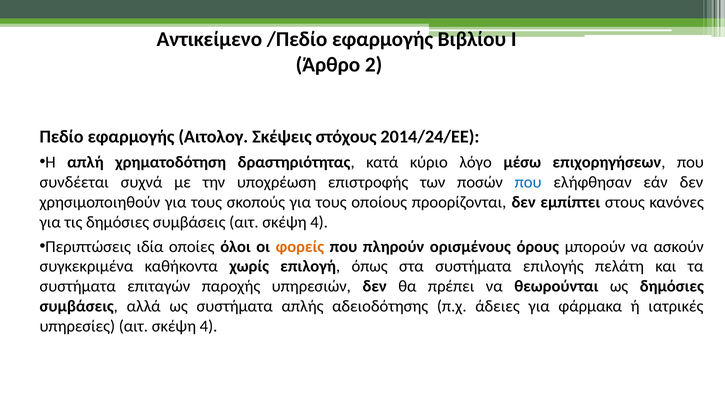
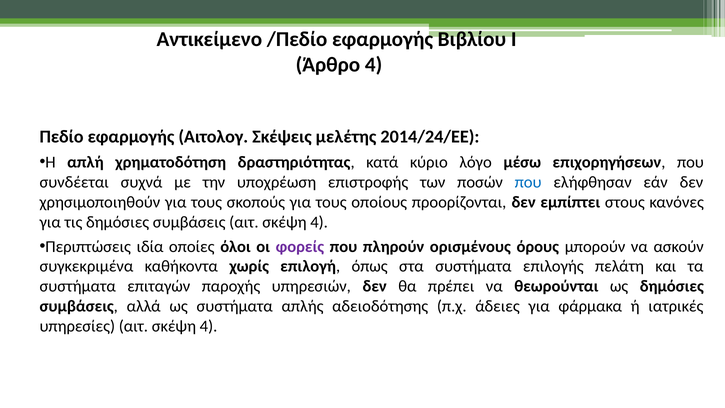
Άρθρο 2: 2 -> 4 (374, 64)
στόχους: στόχους -> μελέτης (346, 137)
φορείς colour: orange -> purple (300, 246)
